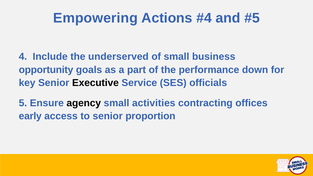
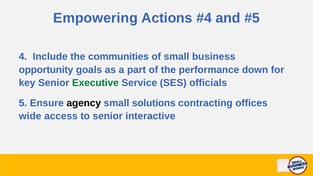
underserved: underserved -> communities (118, 57)
Executive colour: black -> green (95, 83)
activities: activities -> solutions (154, 103)
early: early -> wide (30, 116)
proportion: proportion -> interactive (150, 116)
